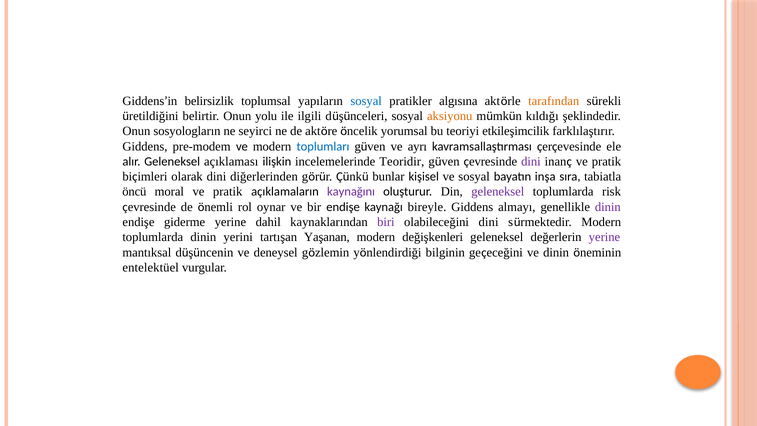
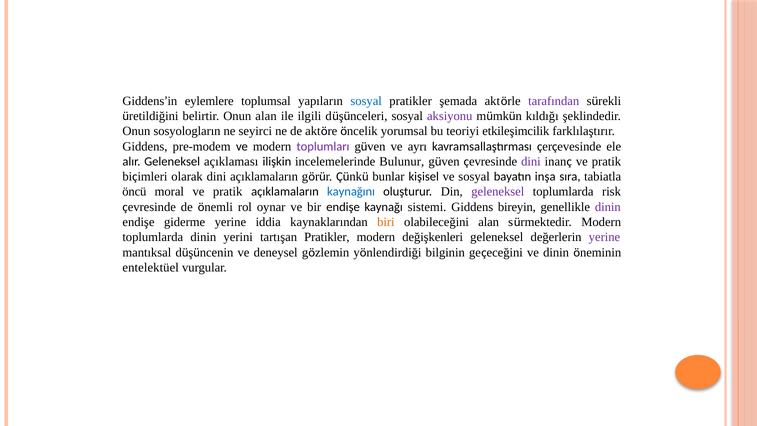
belirsizlik: belirsizlik -> eylemlere (209, 101)
algısına: algısına -> şemada (458, 101)
tarafından colour: orange -> purple (554, 101)
Onun yolu: yolu -> alan (266, 116)
aksiyonu colour: orange -> purple (450, 116)
toplumları colour: blue -> purple (323, 146)
Teoridir: Teoridir -> Bulunur (402, 161)
dini diğerlerinden: diğerlerinden -> açıklamaların (264, 177)
kaynağını colour: purple -> blue (351, 192)
bireyle: bireyle -> sistemi (427, 207)
almayı: almayı -> bireyin (517, 207)
dahil: dahil -> iddia (268, 222)
biri colour: purple -> orange (386, 222)
olabileceğini dini: dini -> alan (489, 222)
tartışan Yaşanan: Yaşanan -> Pratikler (327, 237)
